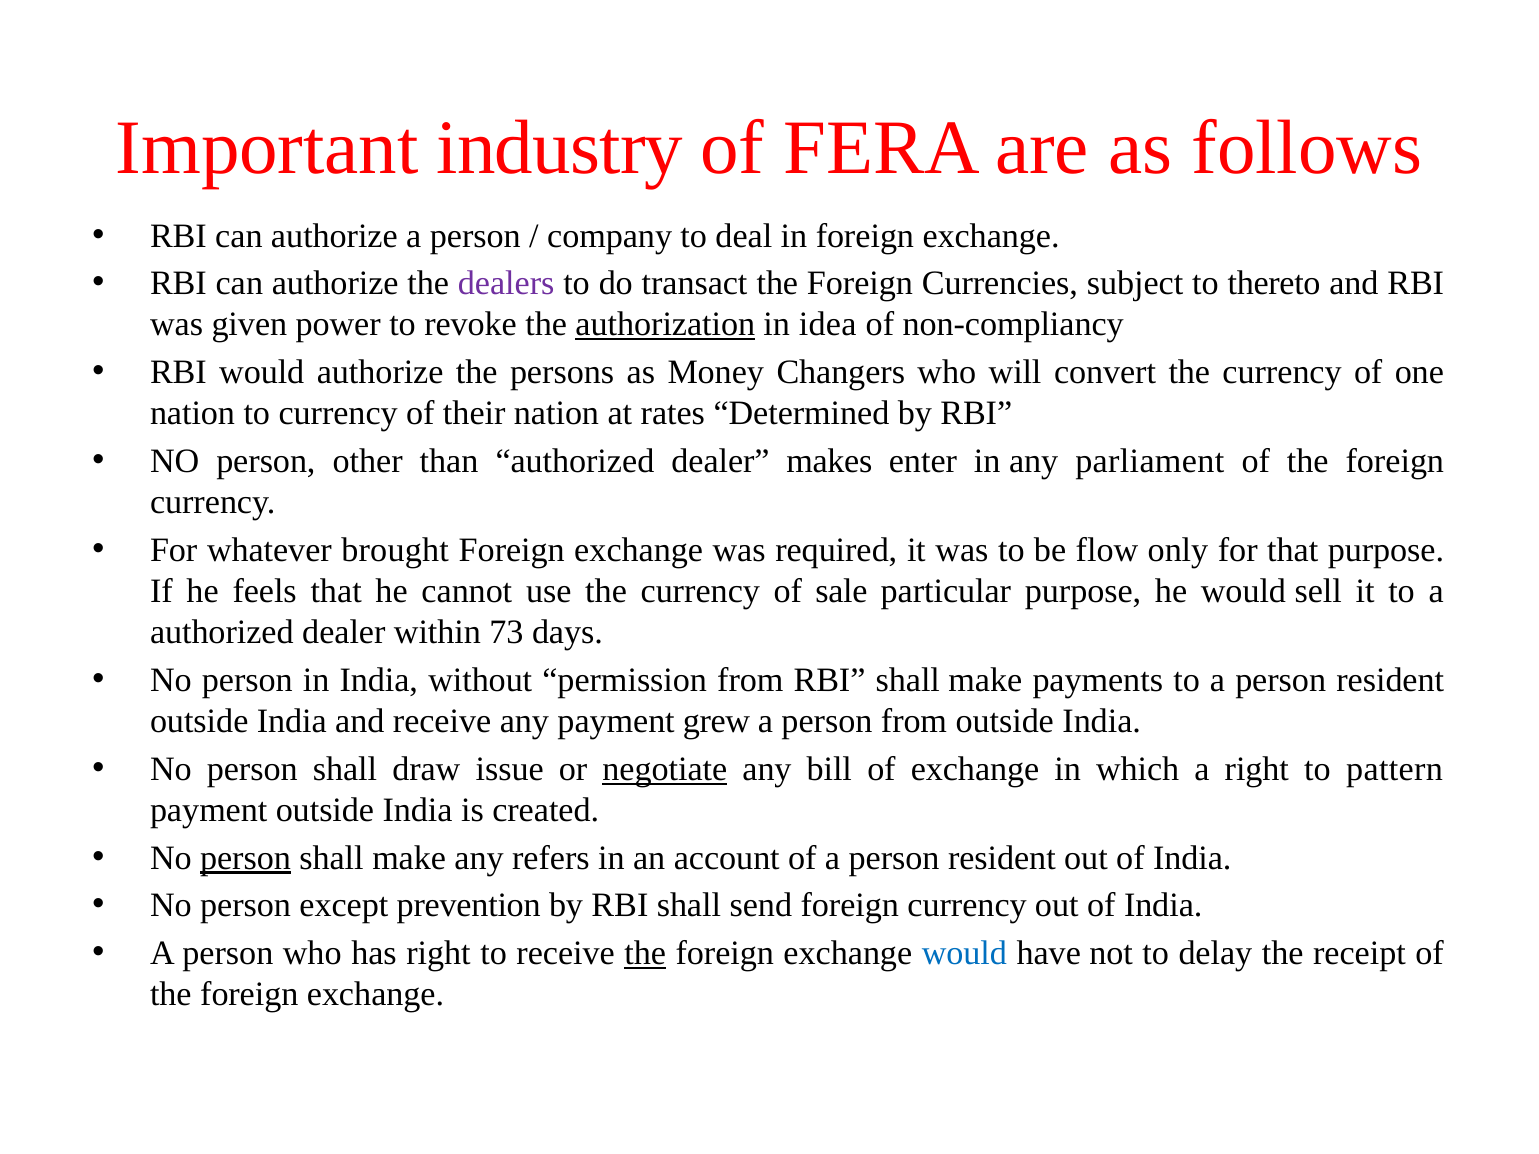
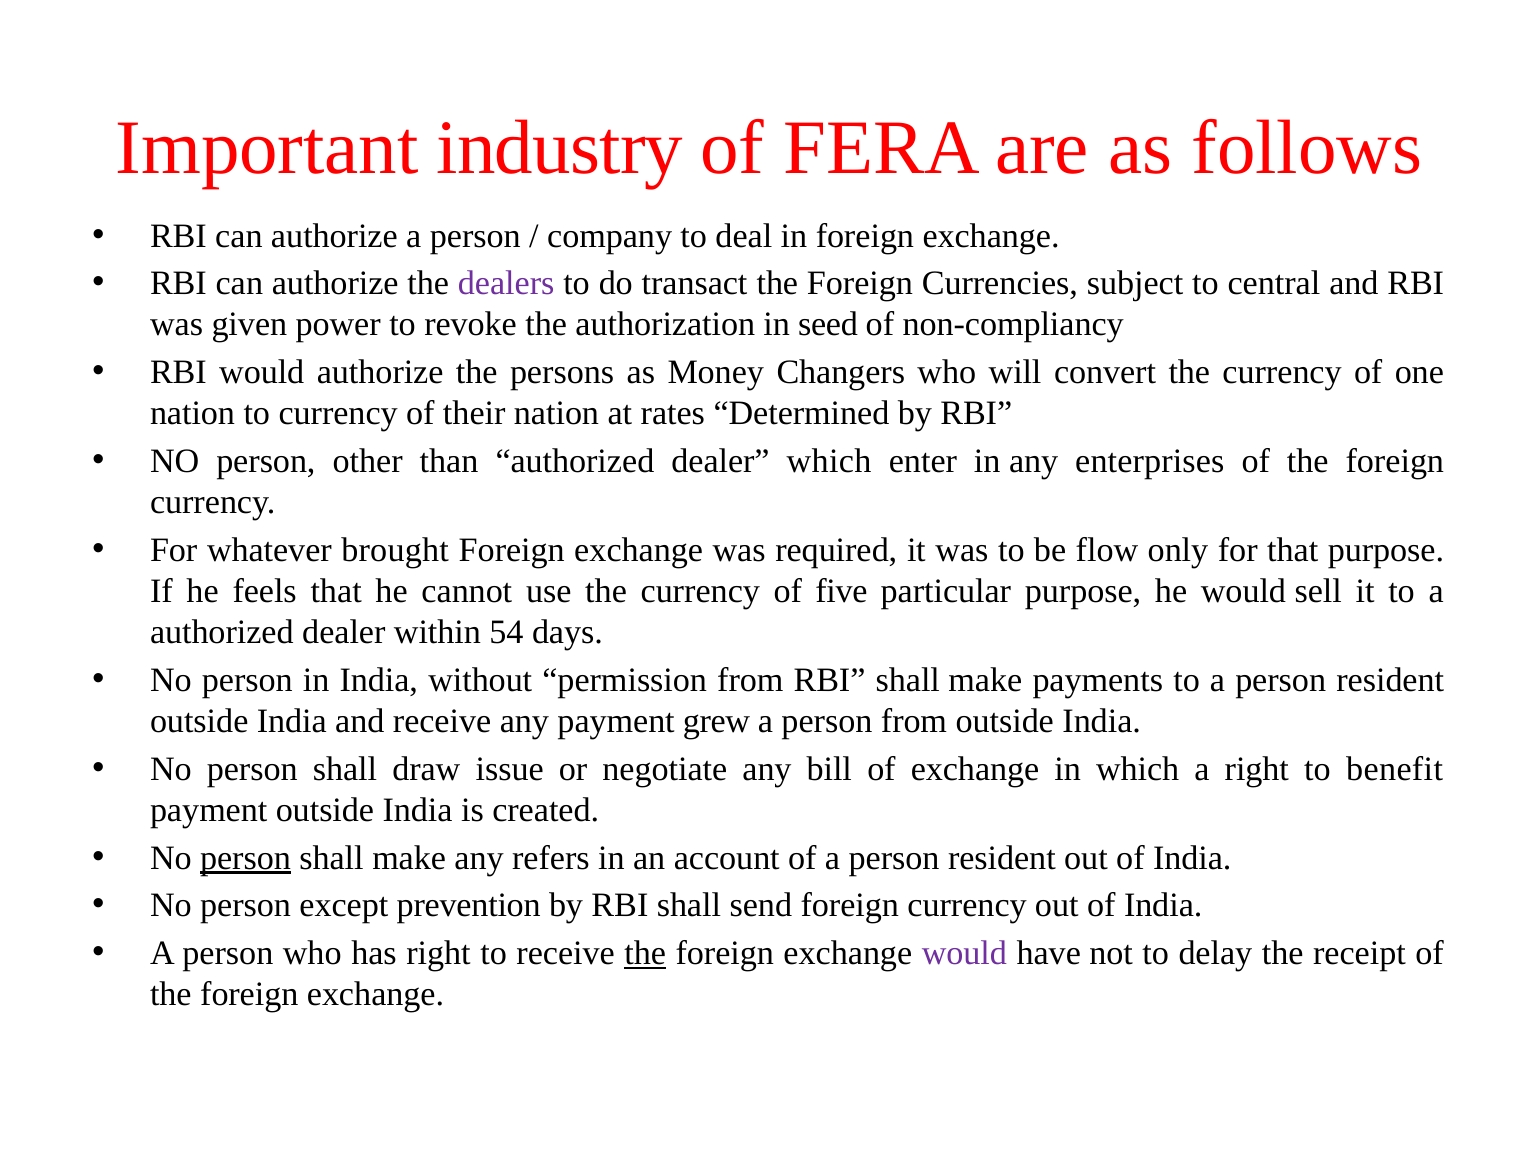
thereto: thereto -> central (1274, 284)
authorization underline: present -> none (665, 325)
idea: idea -> seed (828, 325)
dealer makes: makes -> which (829, 461)
parliament: parliament -> enterprises (1150, 461)
sale: sale -> five (841, 591)
73: 73 -> 54 (506, 632)
negotiate underline: present -> none (665, 769)
pattern: pattern -> benefit (1395, 769)
would colour: blue -> purple (964, 954)
